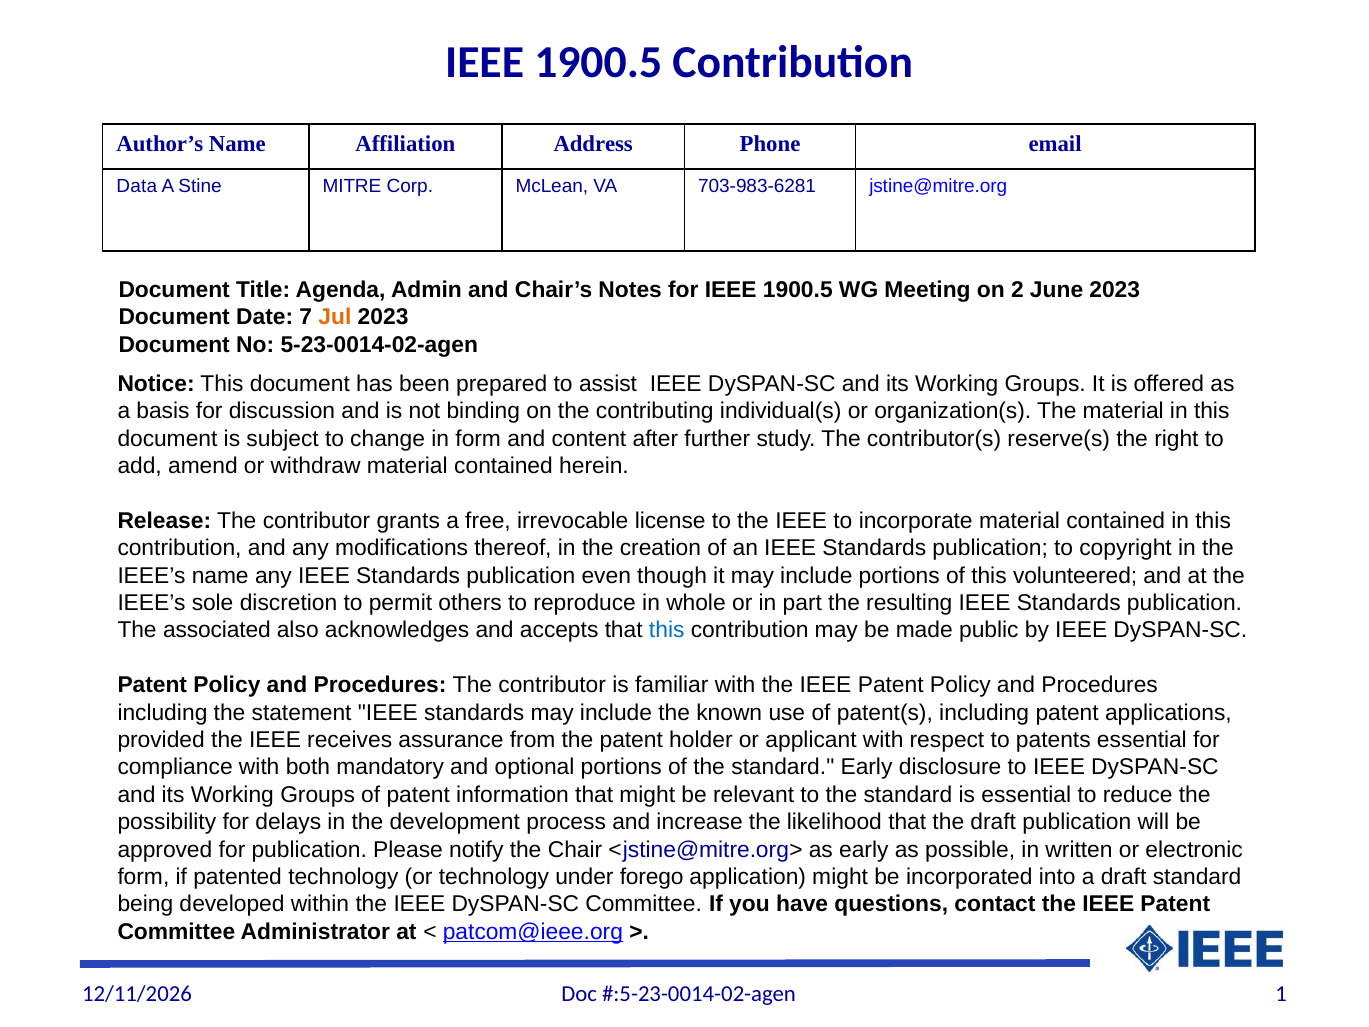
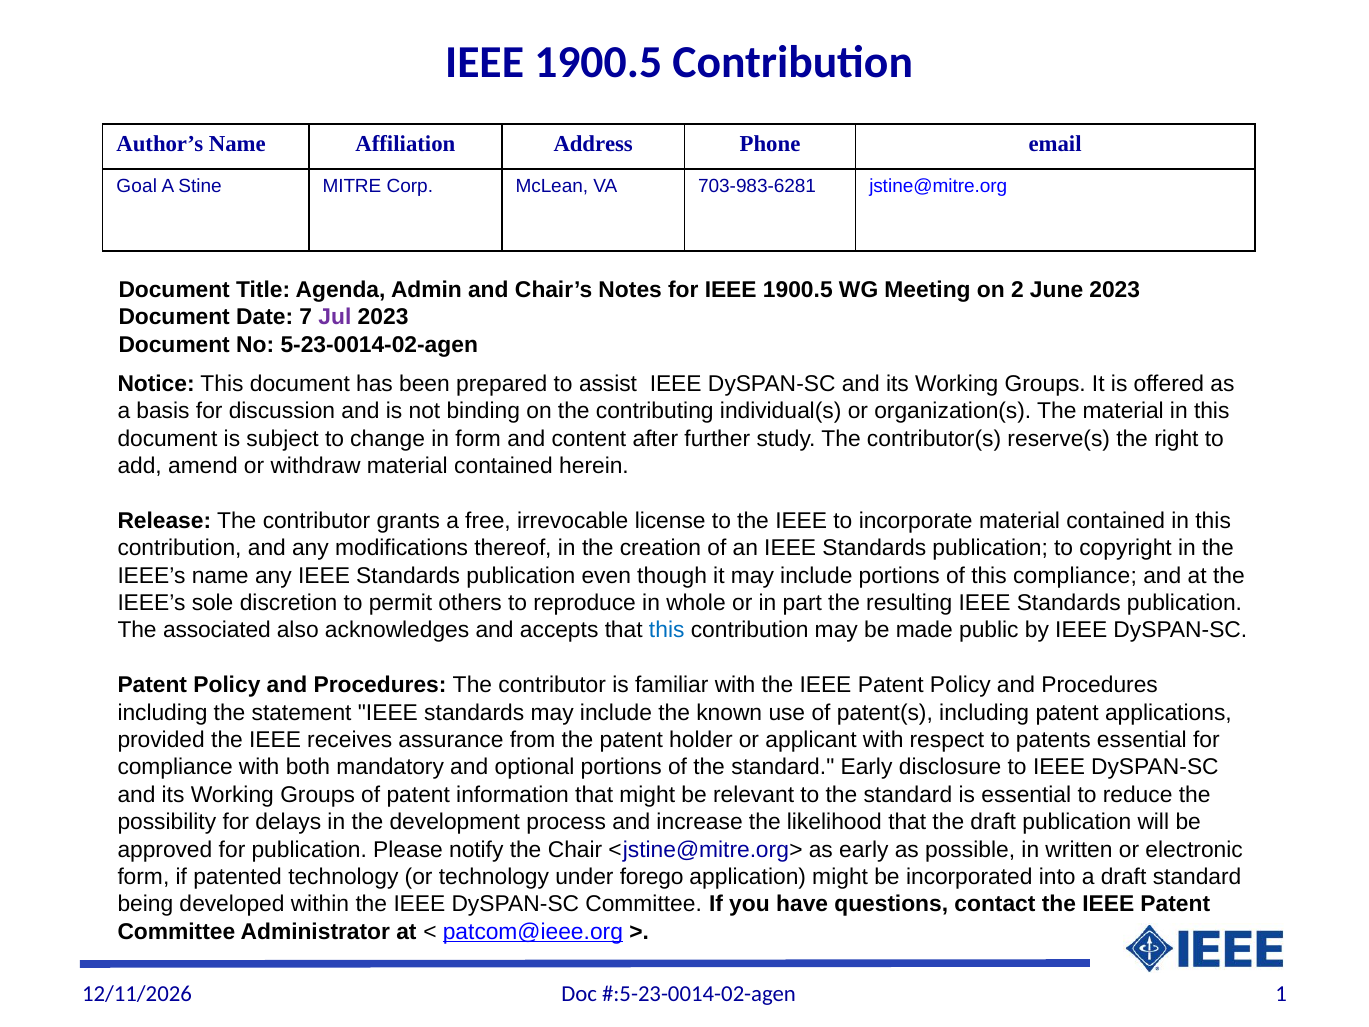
Data: Data -> Goal (137, 186)
Jul colour: orange -> purple (335, 317)
this volunteered: volunteered -> compliance (1075, 576)
